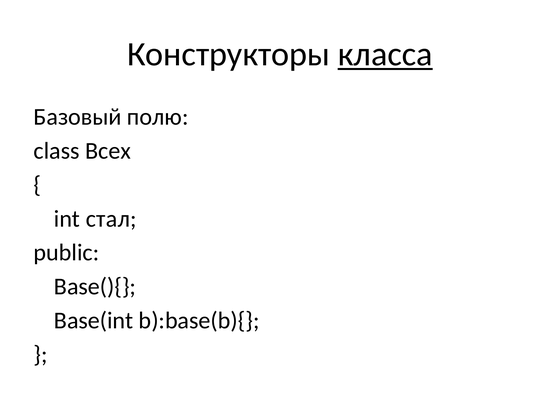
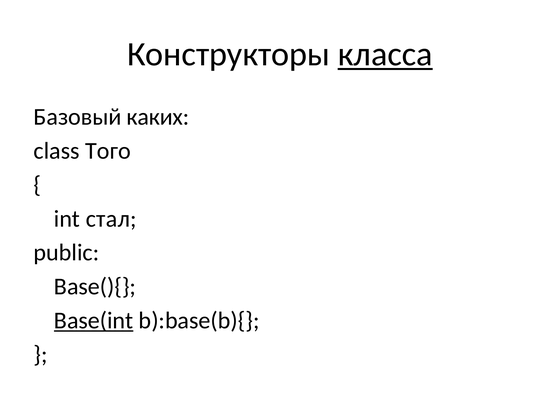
полю: полю -> каких (158, 117)
Всех: Всех -> Того (108, 151)
Base(int underline: none -> present (94, 321)
